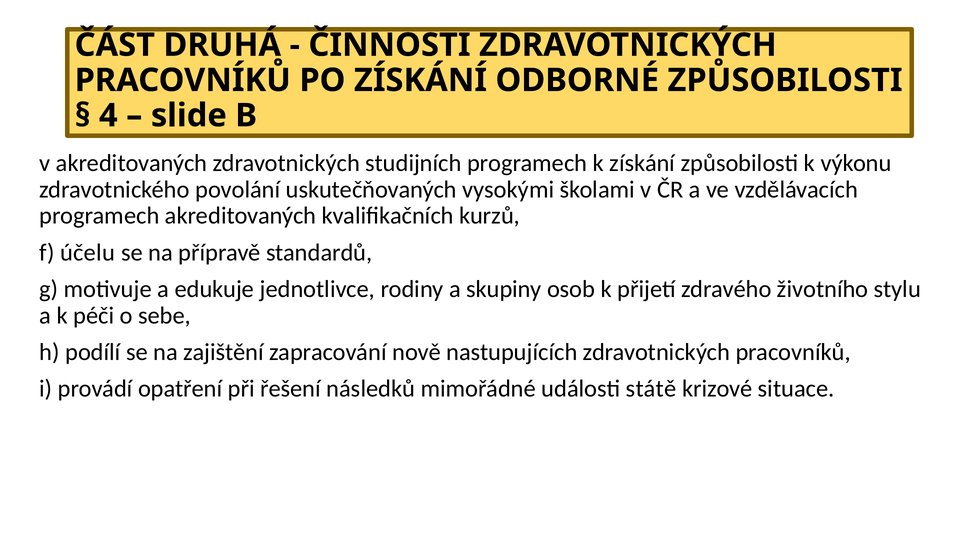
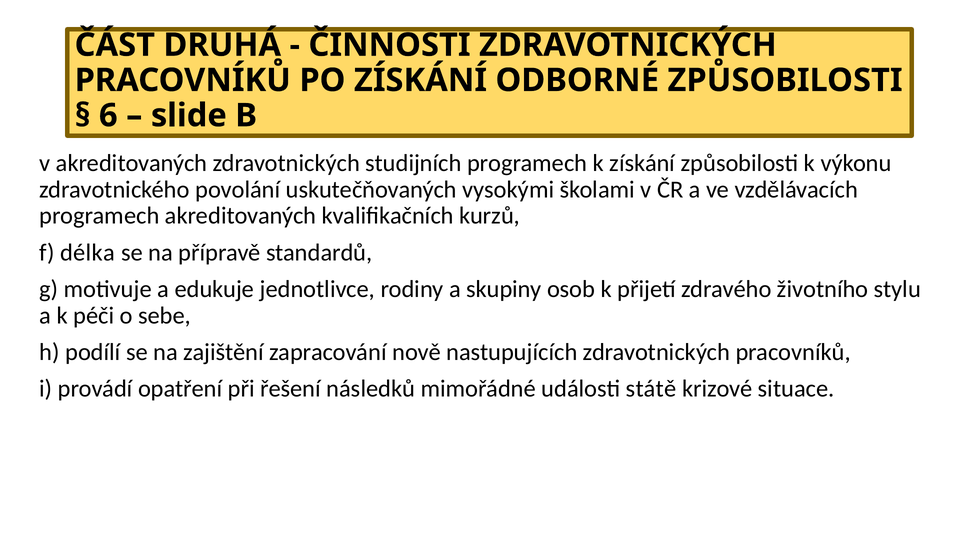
4: 4 -> 6 (108, 116)
účelu: účelu -> délka (88, 253)
